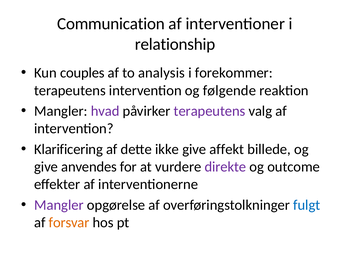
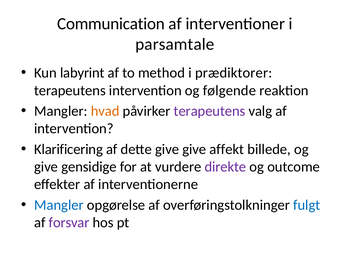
relationship: relationship -> parsamtale (175, 44)
couples: couples -> labyrint (82, 73)
analysis: analysis -> method (161, 73)
forekommer: forekommer -> prædiktorer (234, 73)
hvad colour: purple -> orange (105, 111)
dette ikke: ikke -> give (167, 149)
anvendes: anvendes -> gensidige (89, 166)
Mangler colour: purple -> blue (59, 205)
forsvar colour: orange -> purple (69, 222)
